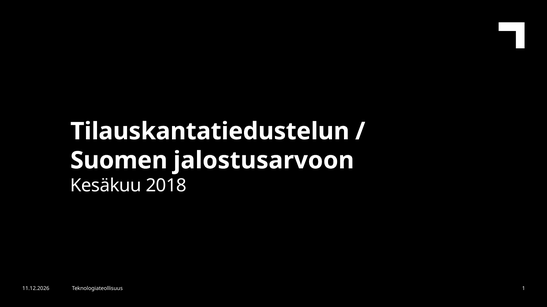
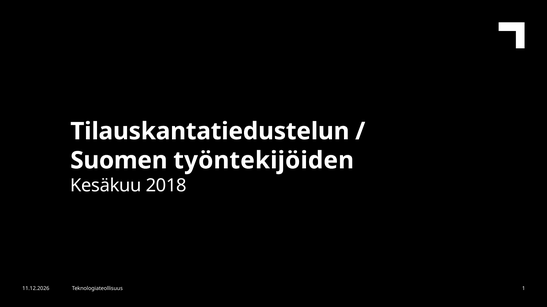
jalostusarvoon: jalostusarvoon -> työntekijöiden (264, 161)
